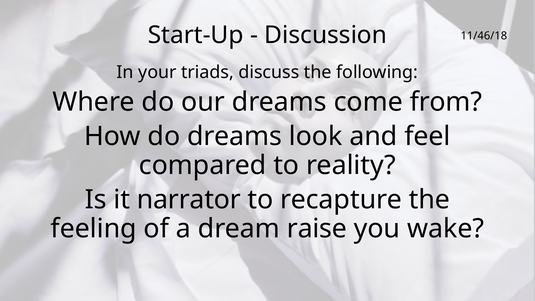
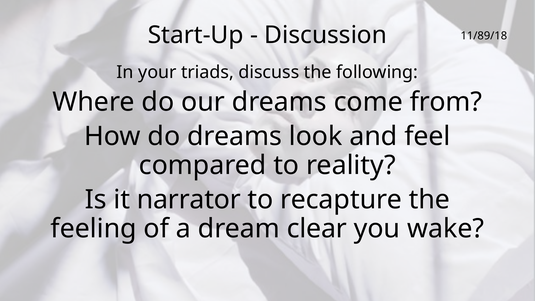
11/46/18: 11/46/18 -> 11/89/18 (484, 36)
raise: raise -> clear (317, 229)
